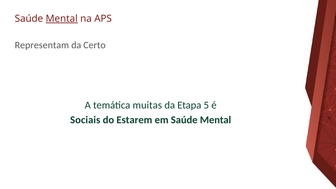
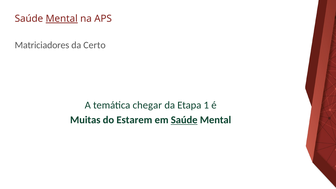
Representam: Representam -> Matriciadores (42, 45)
muitas: muitas -> chegar (147, 105)
5: 5 -> 1 (206, 105)
Sociais: Sociais -> Muitas (85, 120)
Saúde underline: none -> present (184, 120)
